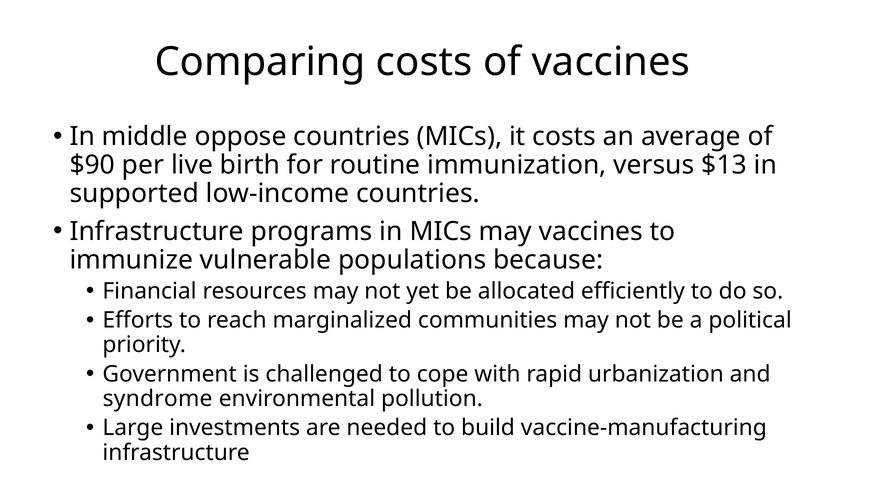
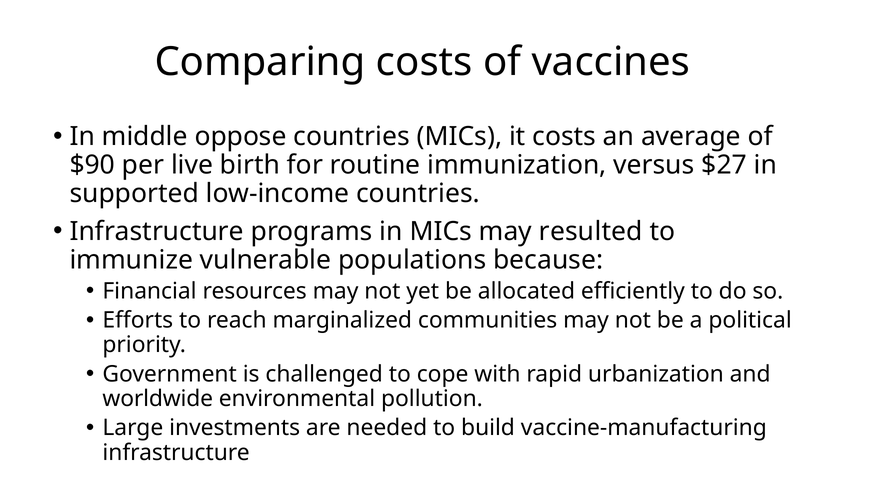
$13: $13 -> $27 (724, 165)
may vaccines: vaccines -> resulted (591, 231)
syndrome: syndrome -> worldwide (158, 399)
